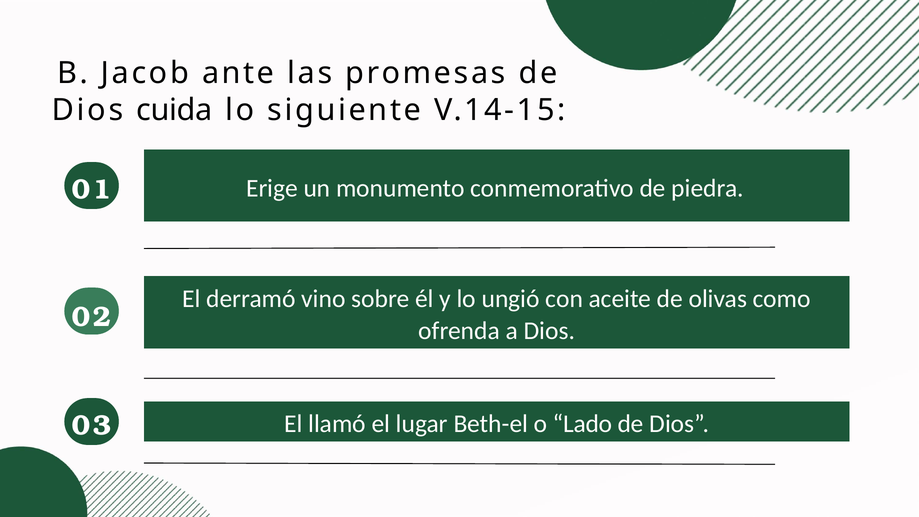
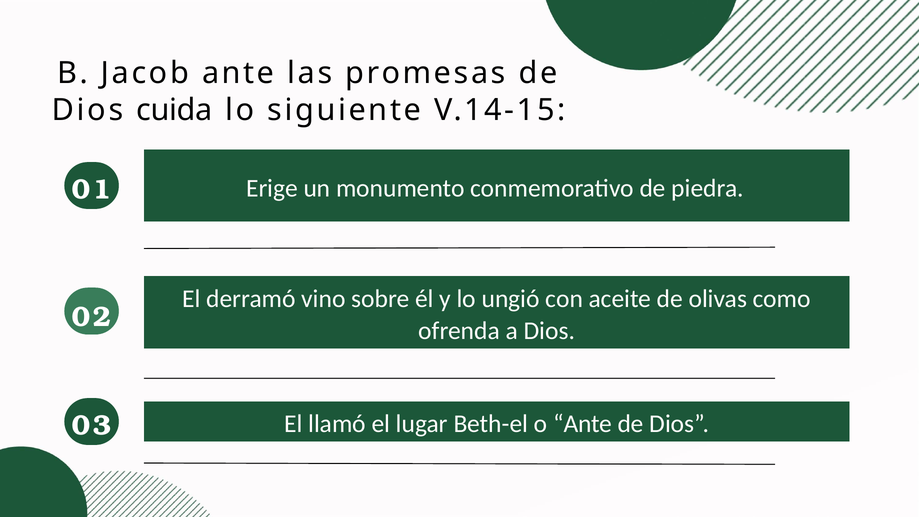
o Lado: Lado -> Ante (583, 424)
